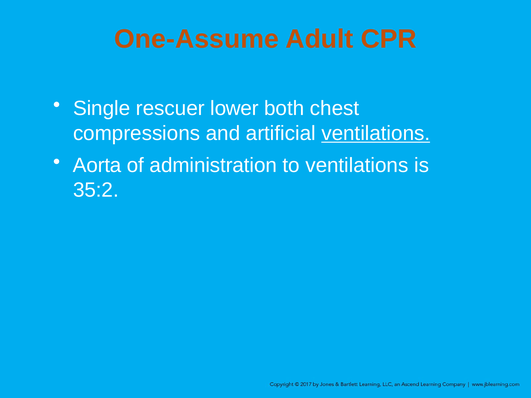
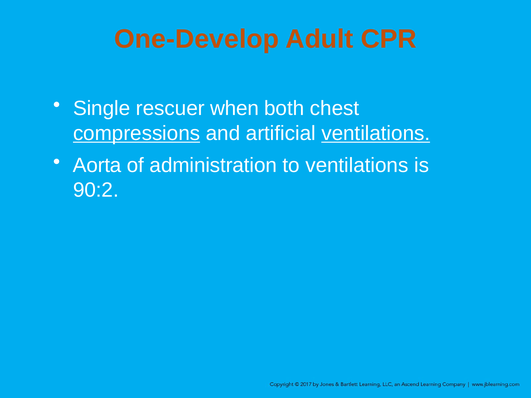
One-Assume: One-Assume -> One-Develop (197, 39)
lower: lower -> when (235, 109)
compressions underline: none -> present (137, 133)
35:2: 35:2 -> 90:2 (96, 190)
